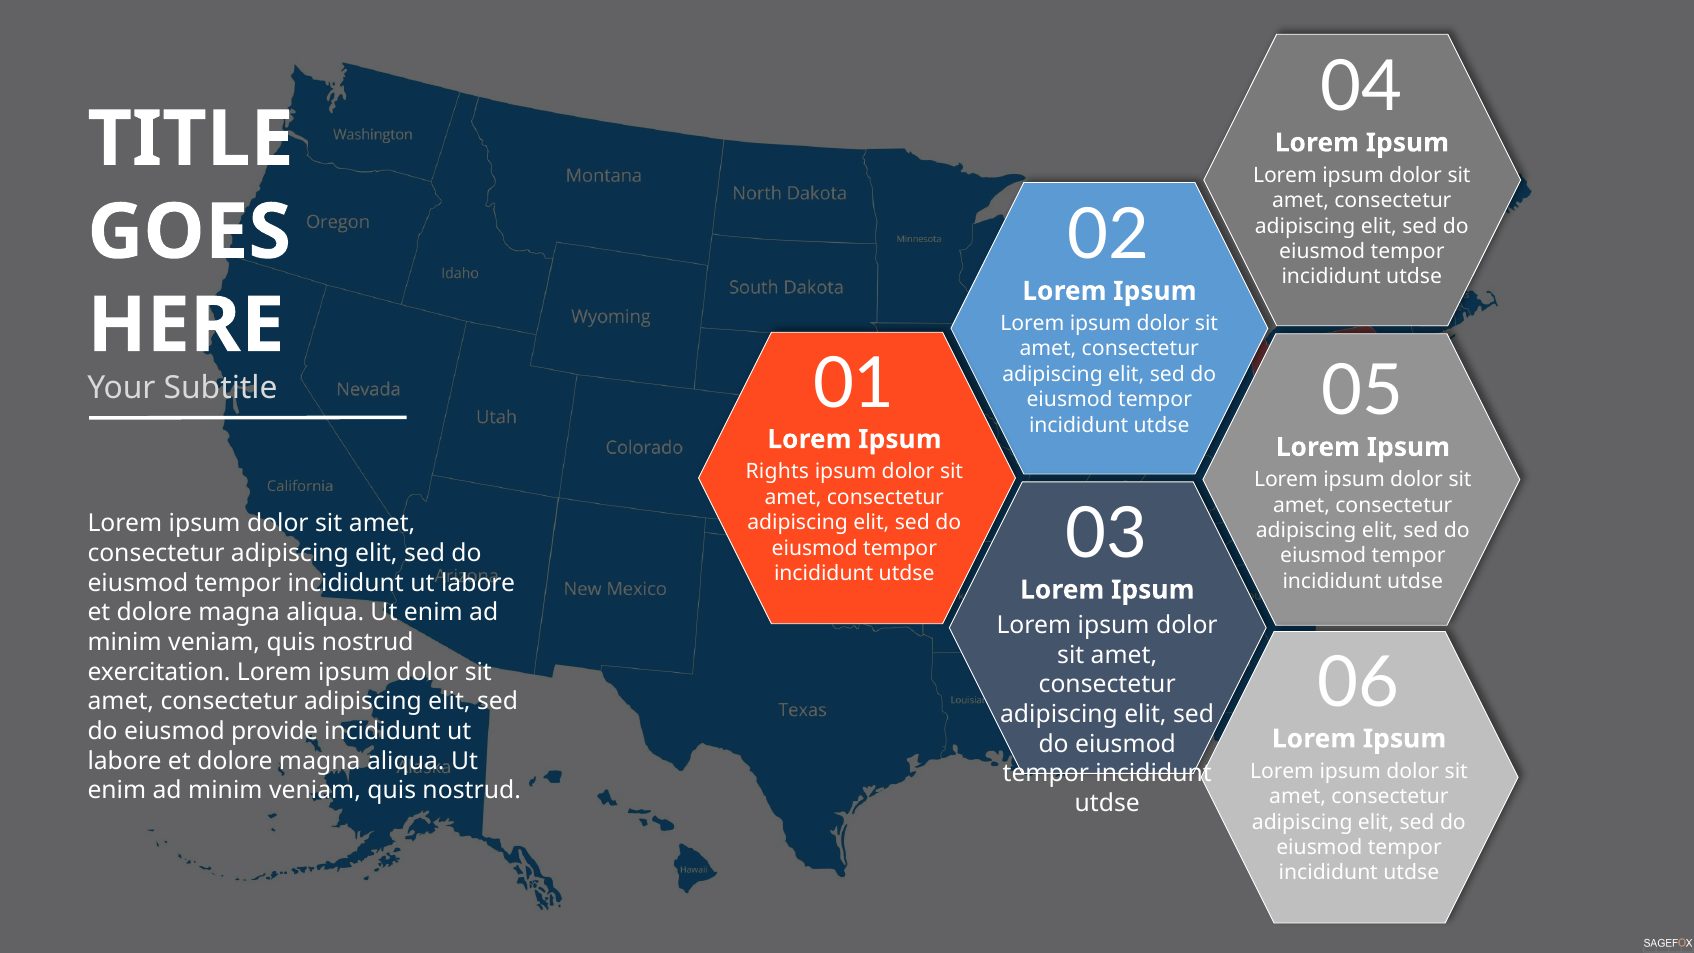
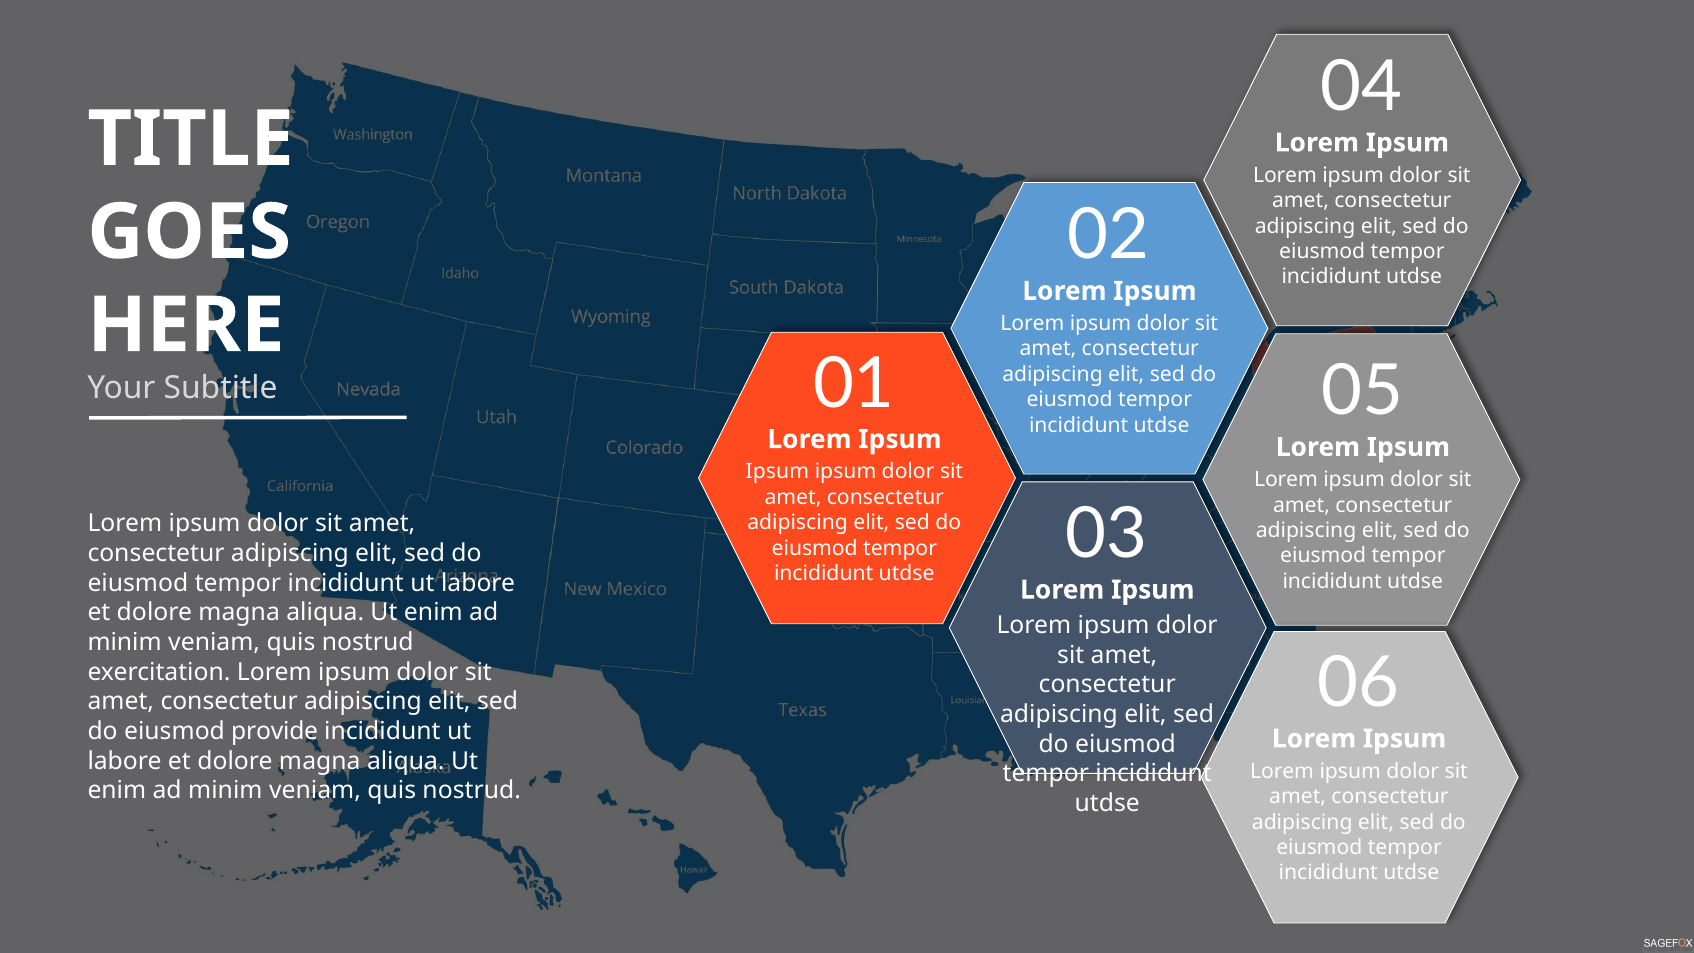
Rights: Rights -> Ipsum (777, 472)
